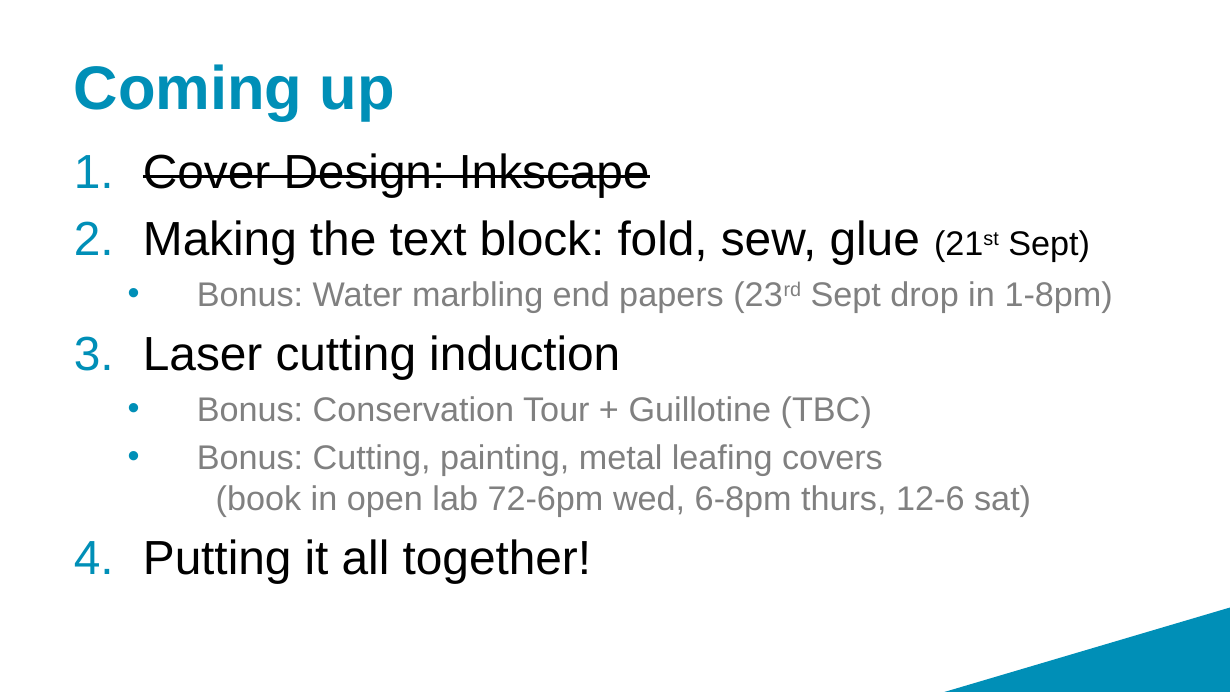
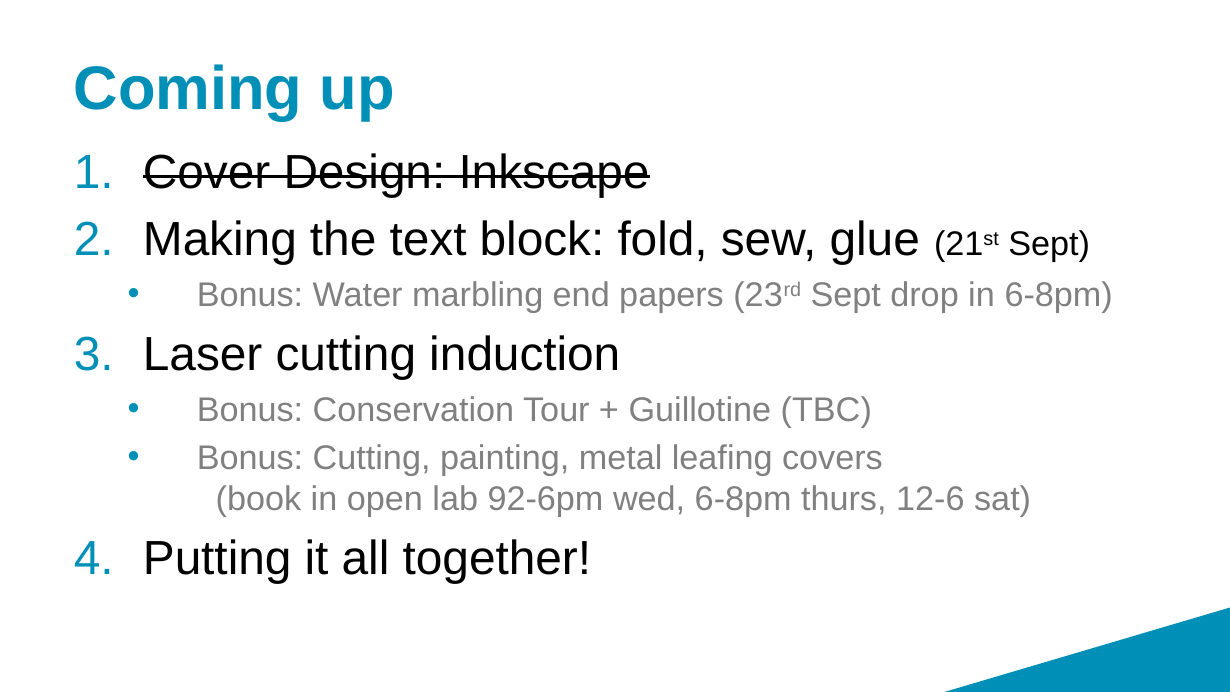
in 1-8pm: 1-8pm -> 6-8pm (1059, 295)
72-6pm: 72-6pm -> 92-6pm (545, 499)
